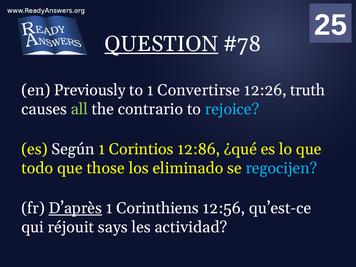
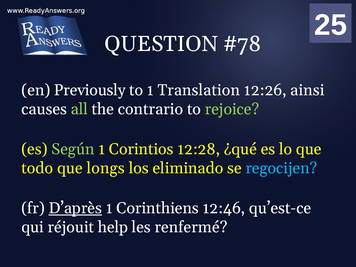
QUESTION underline: present -> none (161, 44)
Convertirse: Convertirse -> Translation (199, 90)
truth: truth -> ainsi (308, 90)
rejoice colour: light blue -> light green (232, 109)
Según colour: white -> light green (73, 149)
12:86: 12:86 -> 12:28 (199, 149)
those: those -> longs (106, 168)
12:56: 12:56 -> 12:46 (224, 208)
says: says -> help (113, 227)
actividad: actividad -> renfermé (191, 227)
